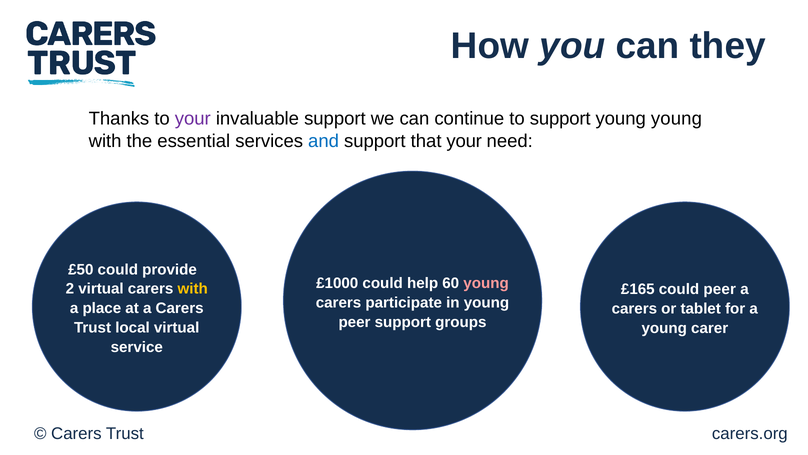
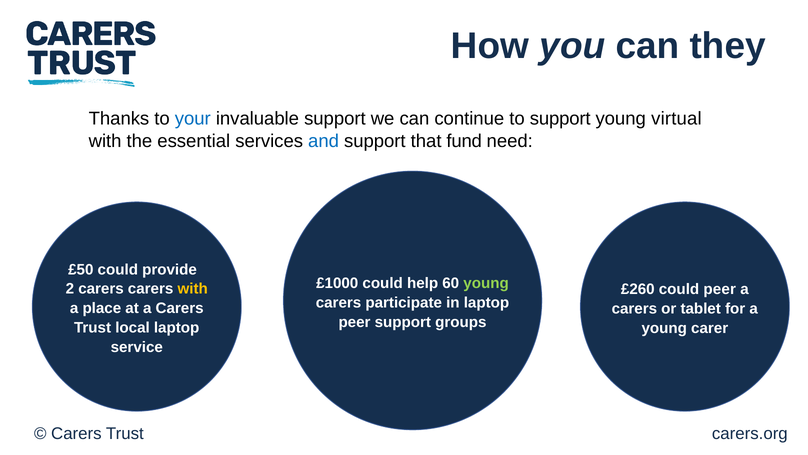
your colour: purple -> blue (193, 119)
young young: young -> virtual (676, 119)
that your: your -> fund (464, 141)
young colour: pink -> light green (486, 283)
2 virtual: virtual -> carers (101, 289)
£165: £165 -> £260 (638, 289)
in young: young -> laptop (486, 302)
local virtual: virtual -> laptop (177, 328)
